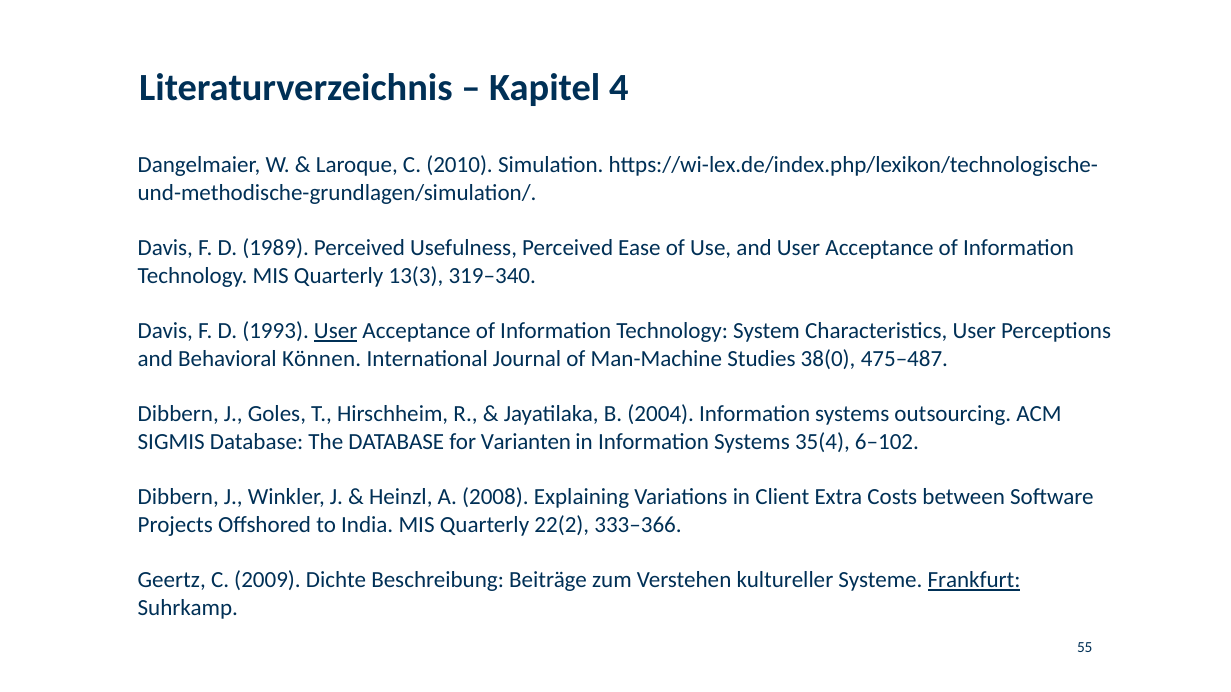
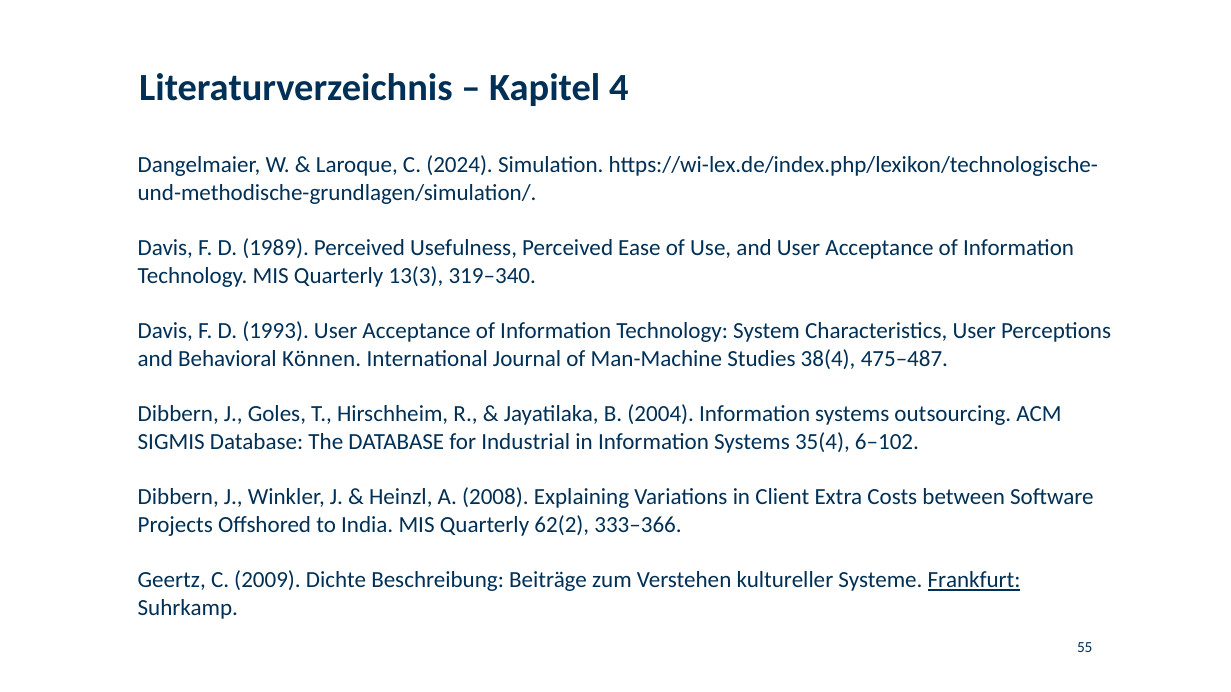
2010: 2010 -> 2024 (460, 165)
User underline: present -> none (336, 331)
38(0: 38(0 -> 38(4 (828, 359)
Varianten: Varianten -> Industrial (526, 442)
22(2: 22(2 -> 62(2 (562, 525)
